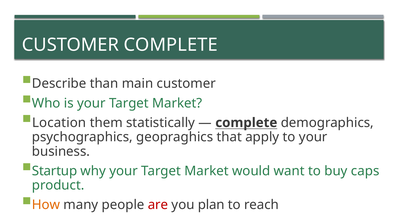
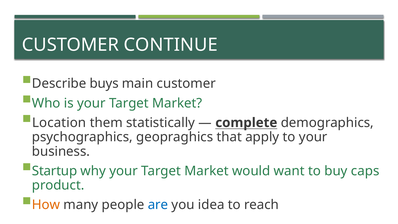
CUSTOMER COMPLETE: COMPLETE -> CONTINUE (171, 45)
than: than -> buys (104, 84)
are colour: red -> blue (158, 205)
plan: plan -> idea (211, 205)
